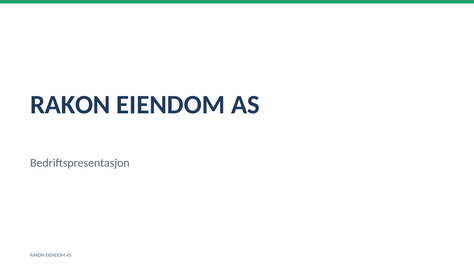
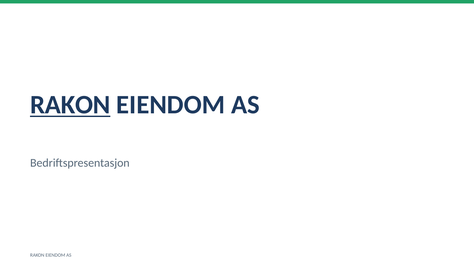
RAKON underline: none -> present (70, 105)
